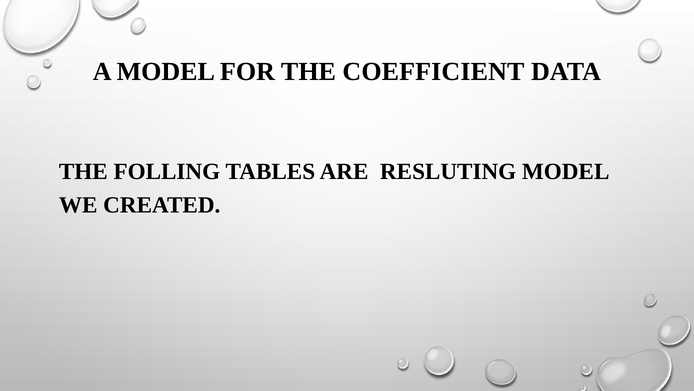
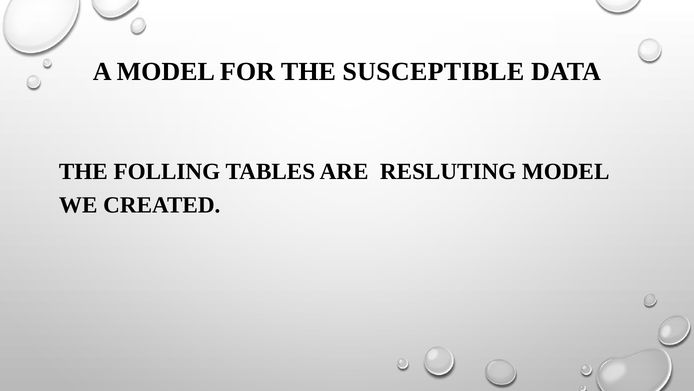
COEFFICIENT: COEFFICIENT -> SUSCEPTIBLE (433, 71)
